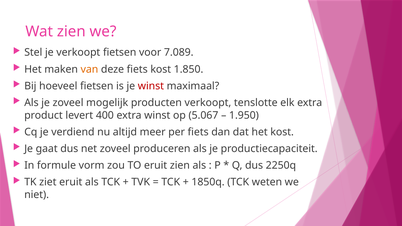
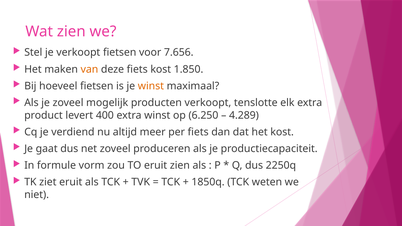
7.089: 7.089 -> 7.656 (179, 53)
winst colour: red -> orange (151, 86)
5.067: 5.067 -> 6.250 (203, 115)
1.950: 1.950 -> 4.289 (244, 115)
